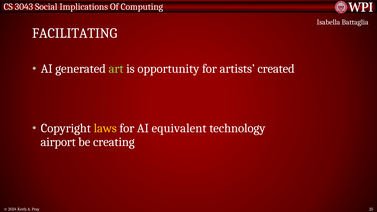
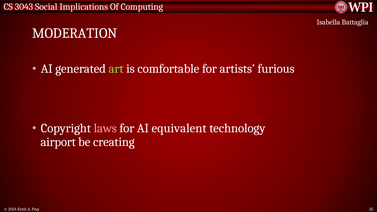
FACILITATING: FACILITATING -> MODERATION (75, 33)
opportunity: opportunity -> comfortable (168, 69)
created: created -> furious (276, 69)
laws colour: yellow -> pink (105, 128)
